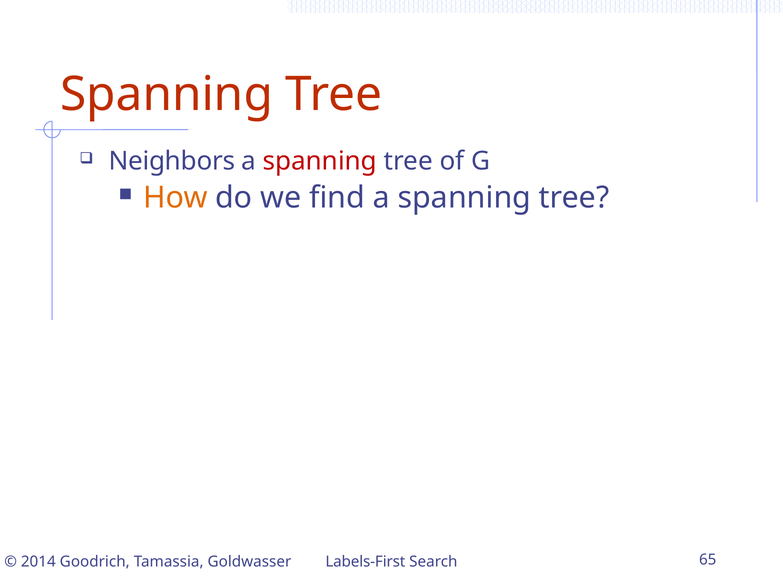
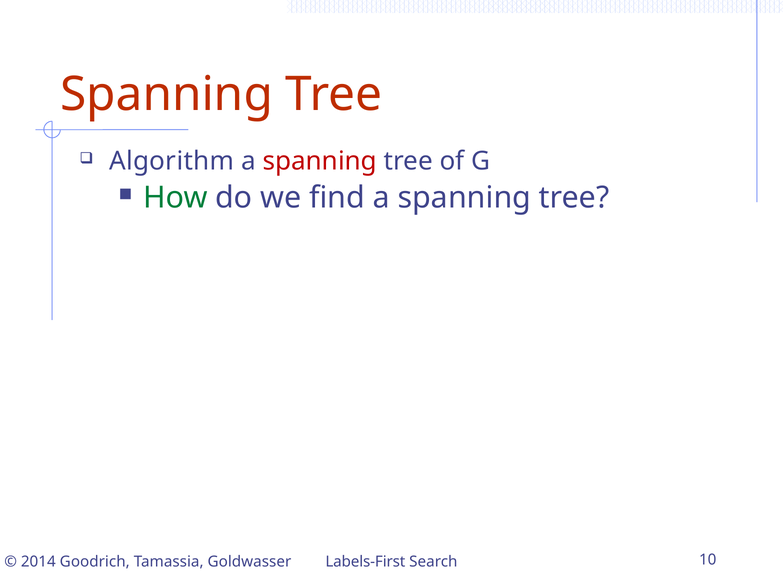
Neighbors: Neighbors -> Algorithm (172, 161)
How colour: orange -> green (175, 198)
65: 65 -> 10 (708, 560)
